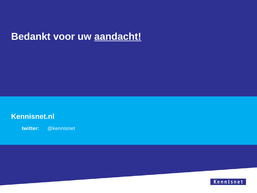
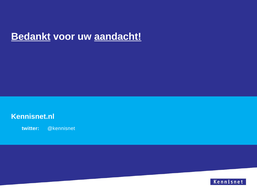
Bedankt underline: none -> present (31, 37)
